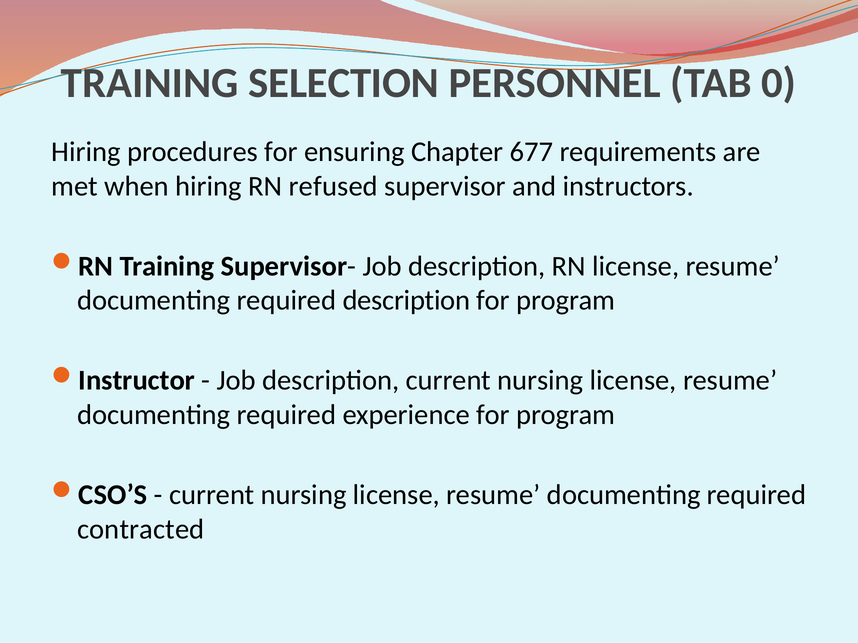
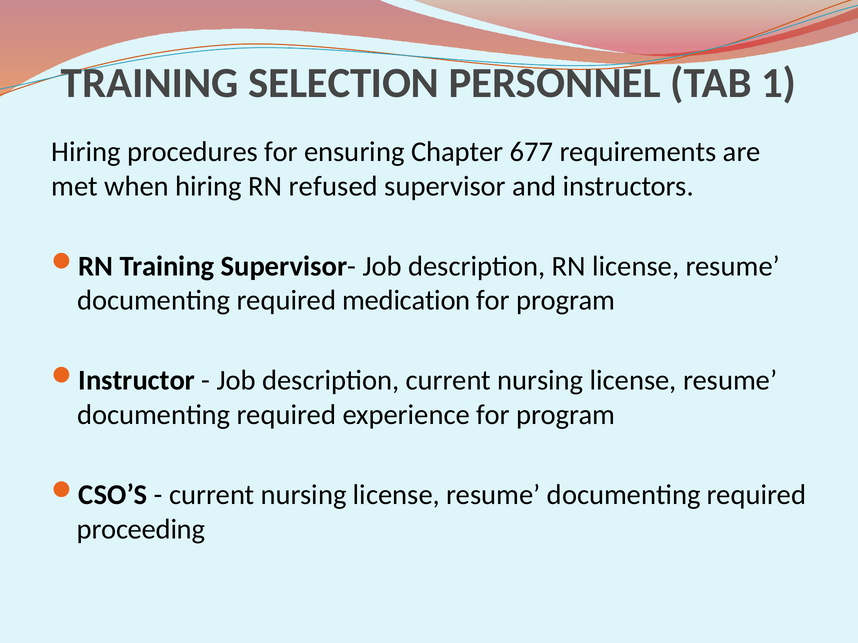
0: 0 -> 1 (779, 83)
required description: description -> medication (406, 301)
contracted: contracted -> proceeding (141, 530)
